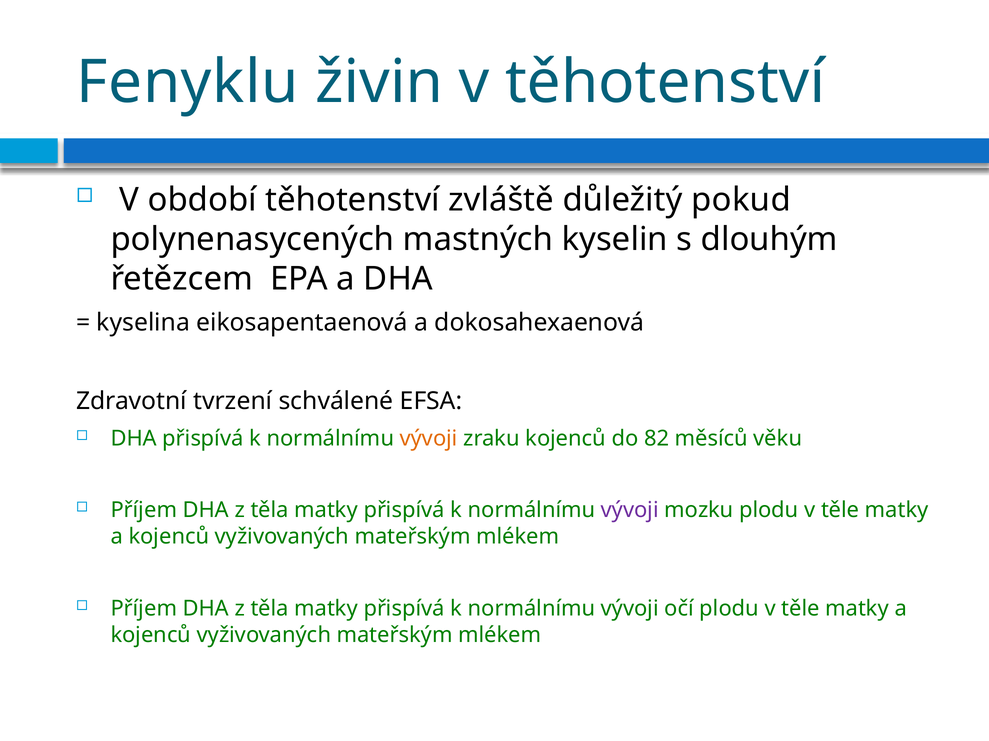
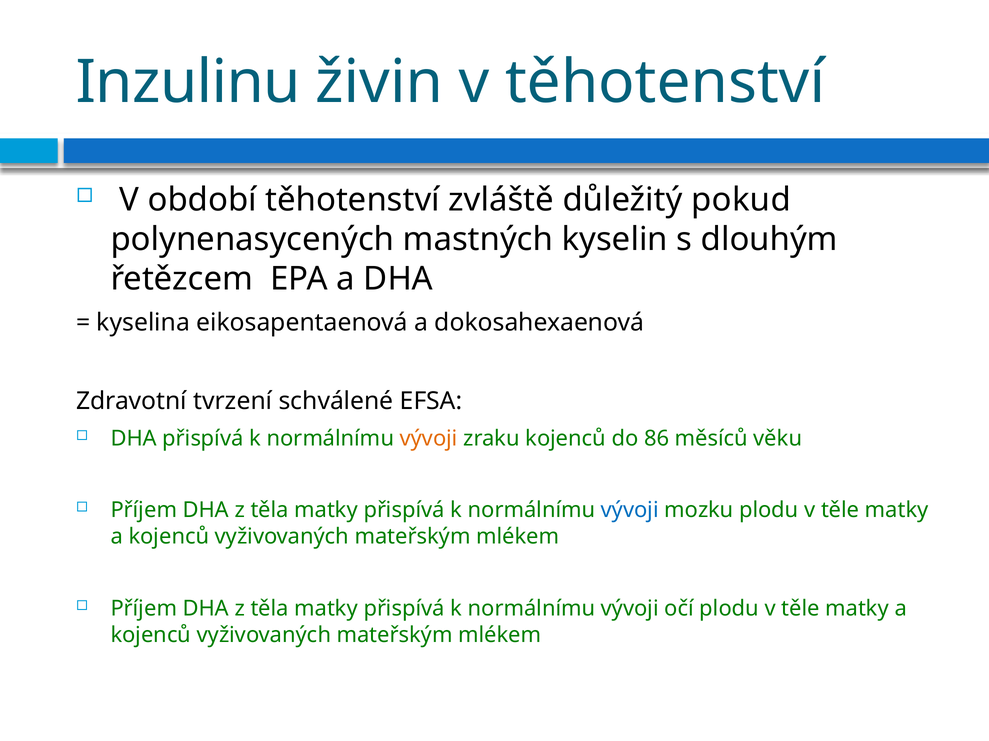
Fenyklu: Fenyklu -> Inzulinu (188, 83)
82: 82 -> 86 (657, 439)
vývoji colour: purple -> blue (630, 511)
